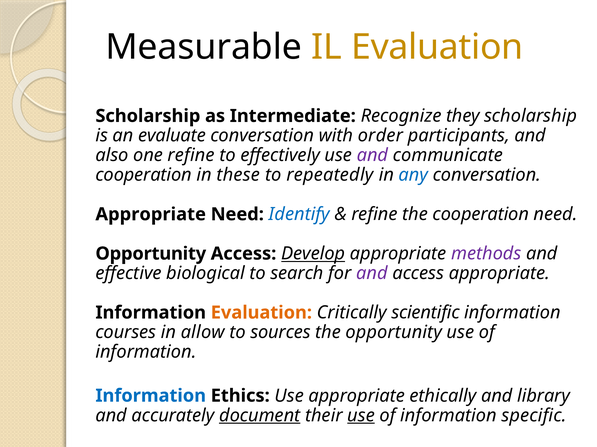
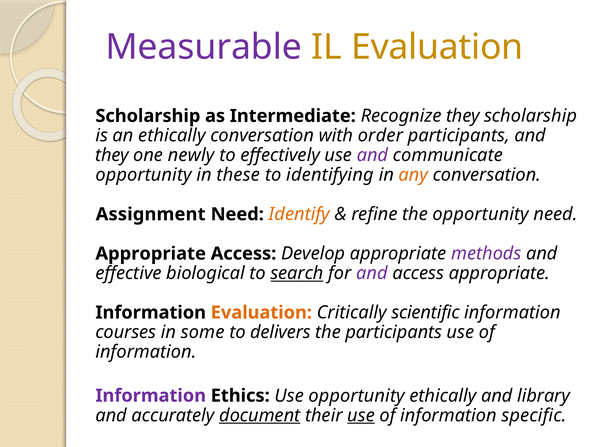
Measurable colour: black -> purple (204, 47)
an evaluate: evaluate -> ethically (172, 136)
also: also -> they (112, 156)
one refine: refine -> newly (191, 156)
cooperation: cooperation -> opportunity (144, 175)
repeatedly: repeatedly -> identifying (330, 175)
any colour: blue -> orange (413, 175)
Appropriate: Appropriate -> Assignment (151, 215)
Identify colour: blue -> orange (299, 215)
the cooperation: cooperation -> opportunity (481, 215)
Opportunity: Opportunity -> Appropriate (151, 254)
Develop underline: present -> none (313, 254)
search underline: none -> present (297, 274)
allow: allow -> some (203, 333)
sources: sources -> delivers (281, 333)
the opportunity: opportunity -> participants (394, 333)
Information colour: blue -> purple (151, 396)
Use appropriate: appropriate -> opportunity (357, 396)
